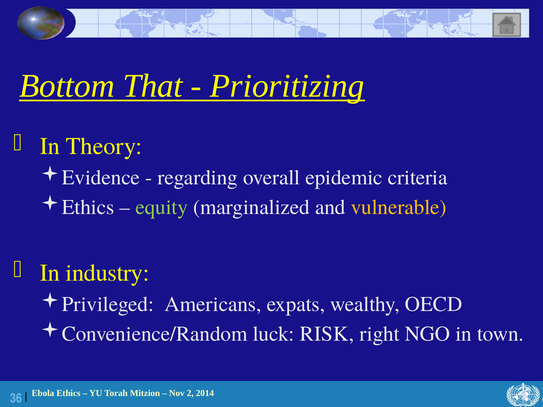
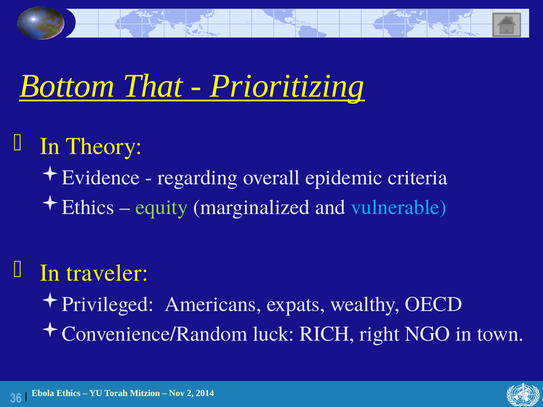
vulnerable colour: yellow -> light blue (399, 207)
industry: industry -> traveler (107, 273)
RISK: RISK -> RICH (327, 334)
